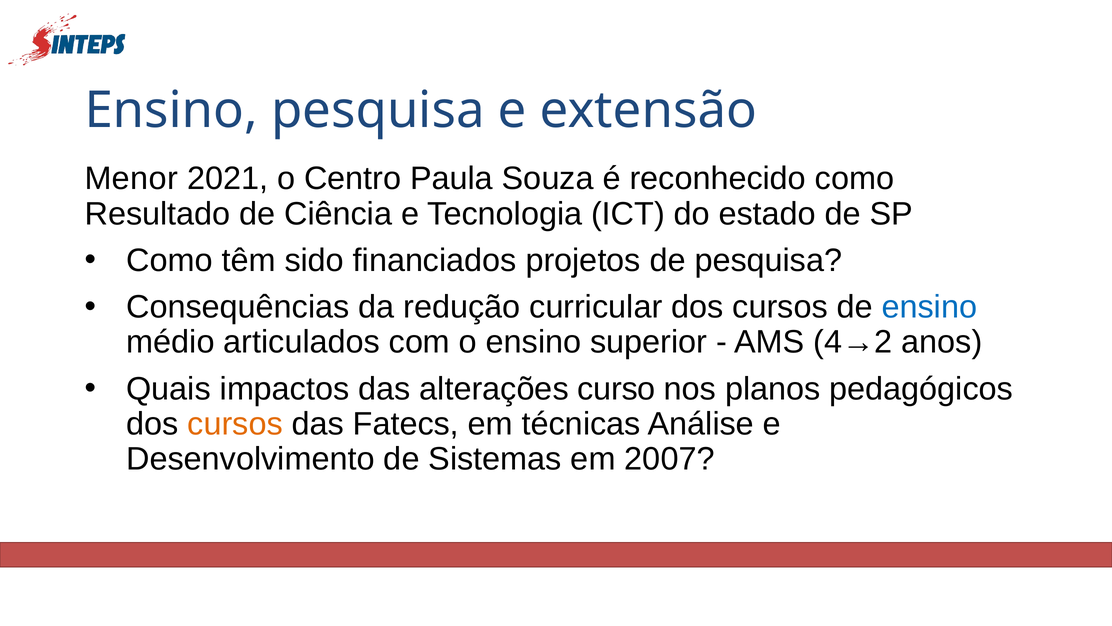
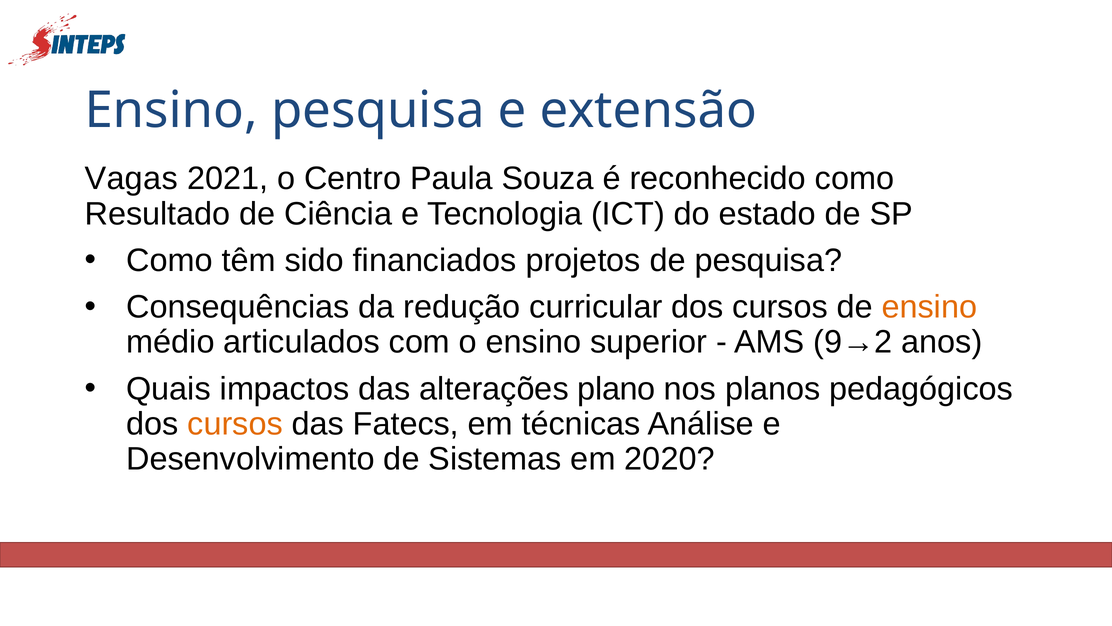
Menor: Menor -> Vagas (131, 179)
ensino colour: blue -> orange (929, 307)
4→2: 4→2 -> 9→2 (853, 342)
curso: curso -> plano (616, 389)
2007: 2007 -> 2020 (670, 459)
